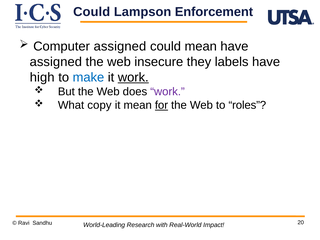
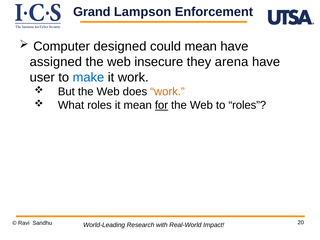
Could: Could -> Grand (92, 12)
Computer assigned: assigned -> designed (120, 46)
labels: labels -> arena (232, 62)
high: high -> user (42, 77)
work underline: present -> none (133, 77)
work colour: purple -> orange (168, 92)
What copy: copy -> roles (100, 105)
